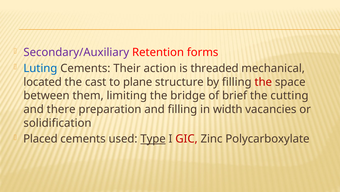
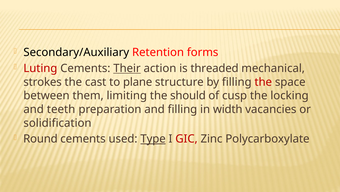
Secondary/Auxiliary colour: purple -> black (76, 52)
Luting colour: blue -> red (40, 68)
Their underline: none -> present (127, 68)
located: located -> strokes (43, 82)
bridge: bridge -> should (188, 95)
brief: brief -> cusp (235, 95)
cutting: cutting -> locking (290, 95)
there: there -> teeth (61, 109)
Placed: Placed -> Round (40, 138)
